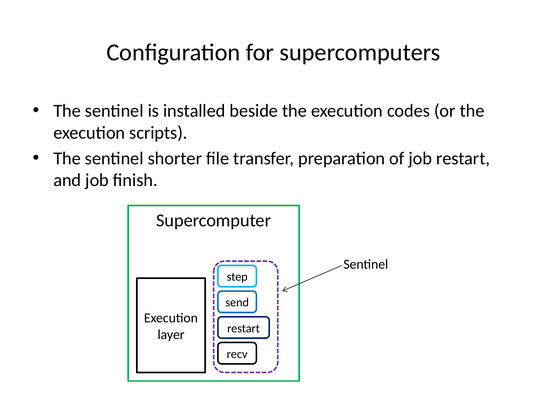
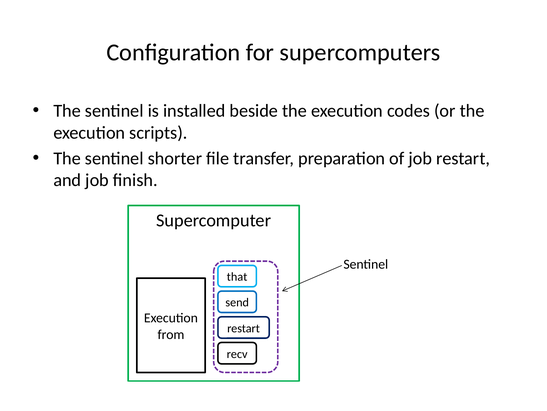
step: step -> that (237, 276)
layer: layer -> from (171, 334)
